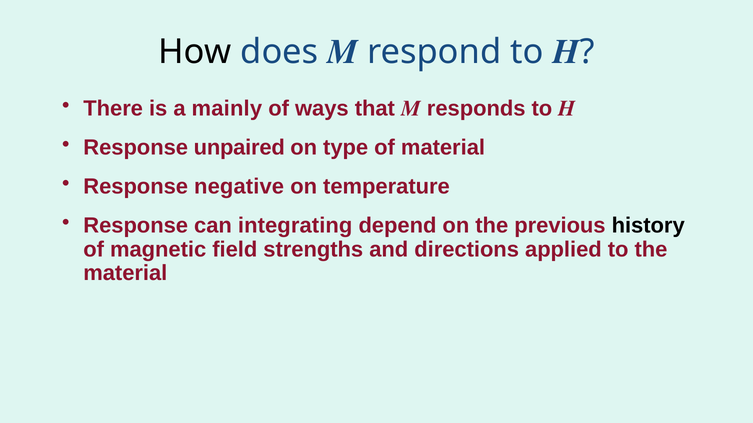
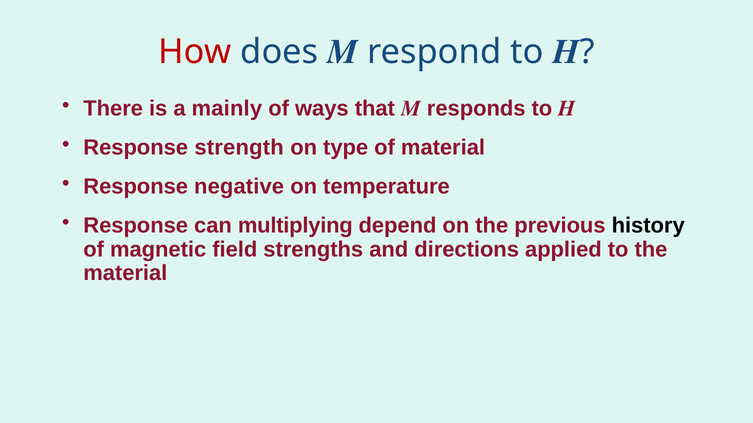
How colour: black -> red (195, 52)
unpaired: unpaired -> strength (239, 148)
integrating: integrating -> multiplying (295, 226)
